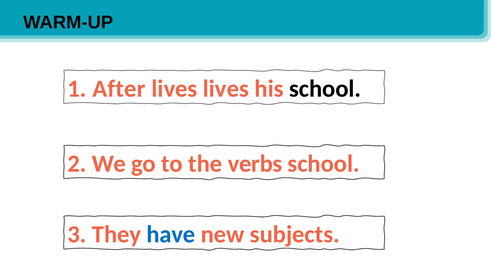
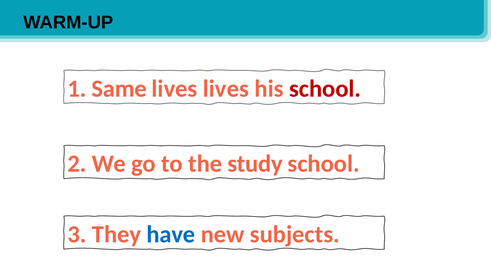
After: After -> Same (119, 89)
school colour: black -> red (325, 89)
verbs: verbs -> study (255, 164)
